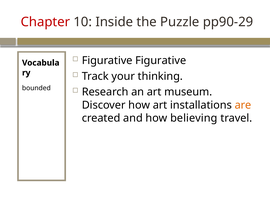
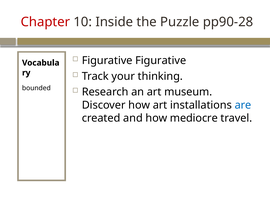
pp90-29: pp90-29 -> pp90-28 (228, 22)
are colour: orange -> blue (243, 105)
believing: believing -> mediocre (194, 118)
